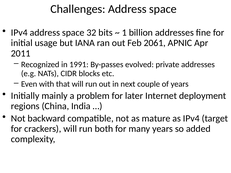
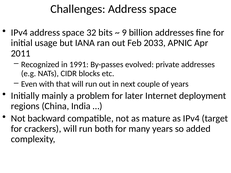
1: 1 -> 9 (124, 33)
2061: 2061 -> 2033 (155, 43)
